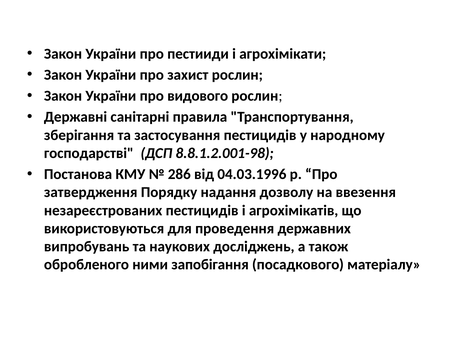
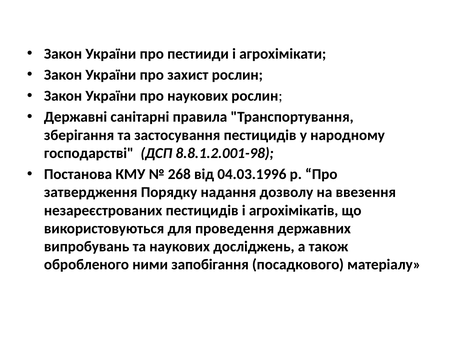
про видового: видового -> наукових (198, 96)
286: 286 -> 268 (179, 174)
